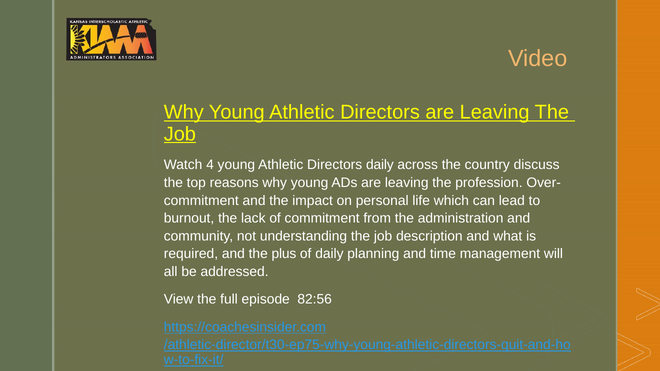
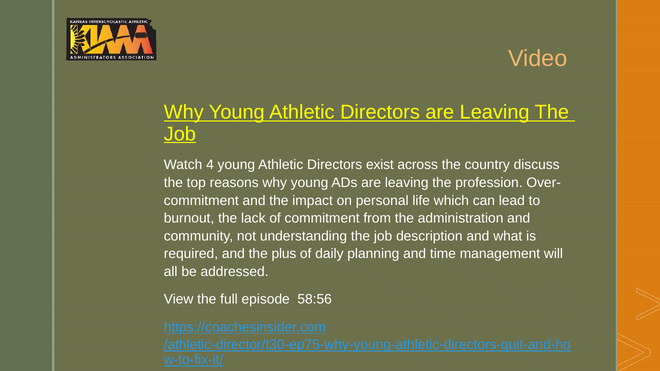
Directors daily: daily -> exist (380, 165)
82:56: 82:56 -> 58:56 (315, 300)
